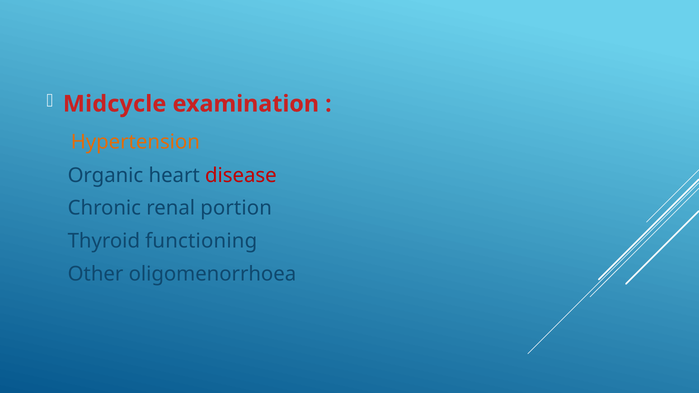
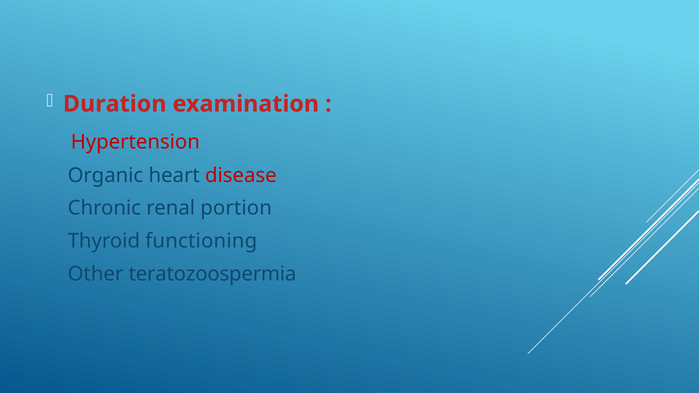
Midcycle: Midcycle -> Duration (115, 104)
Hypertension colour: orange -> red (135, 142)
oligomenorrhoea: oligomenorrhoea -> teratozoospermia (212, 274)
